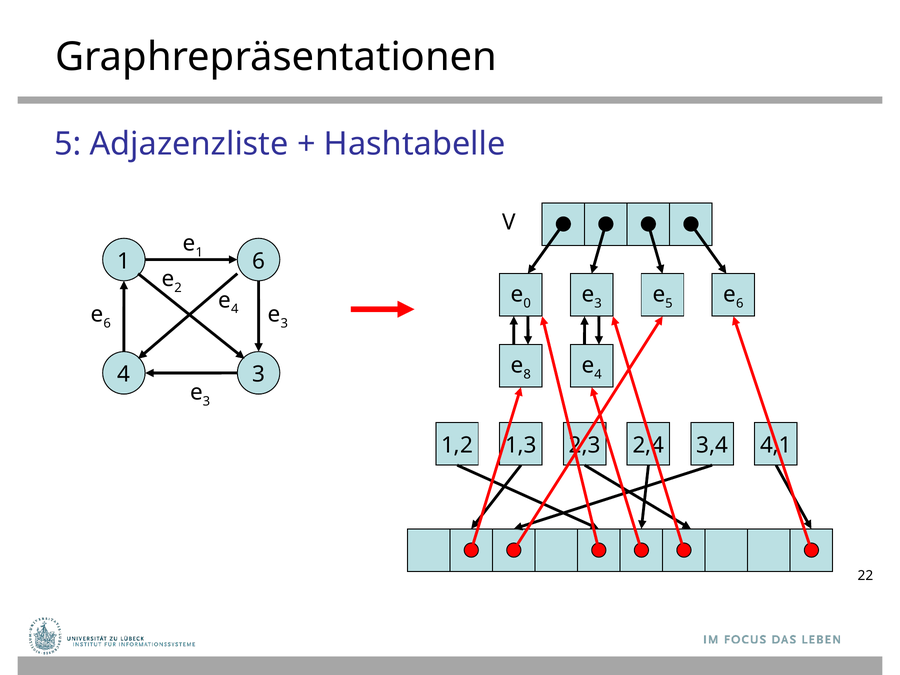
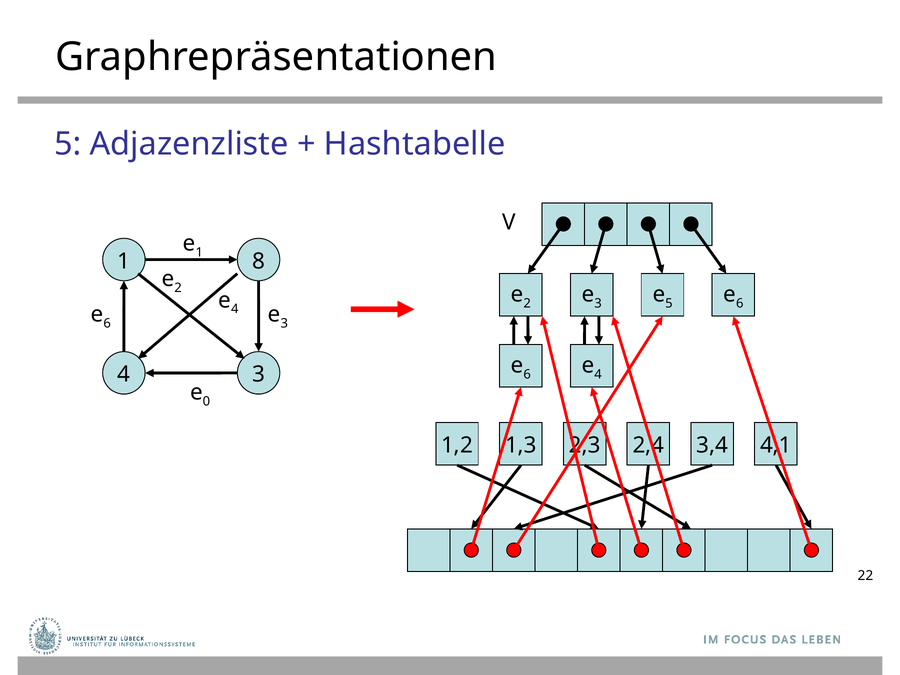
1 6: 6 -> 8 (259, 261)
0: 0 -> 2 (527, 303)
8: 8 -> 6 (527, 374)
3: 3 -> 0 (206, 401)
